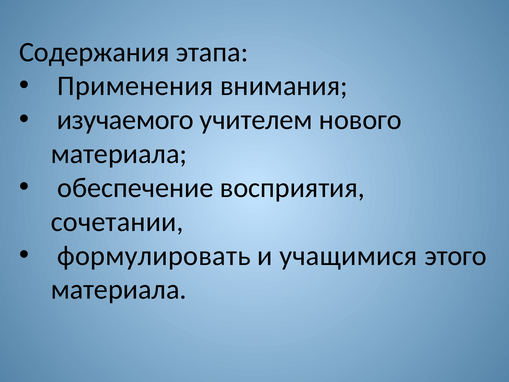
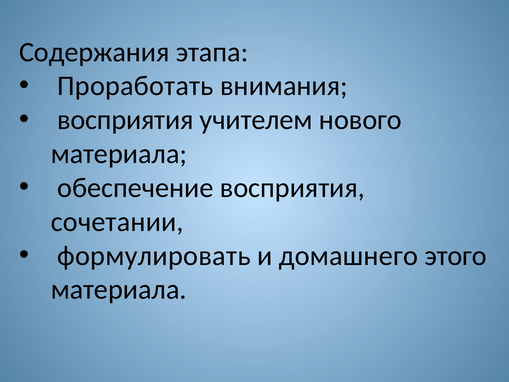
Применения: Применения -> Проработать (135, 86)
изучаемого: изучаемого -> восприятия (125, 120)
учащимися: учащимися -> домашнего (348, 256)
